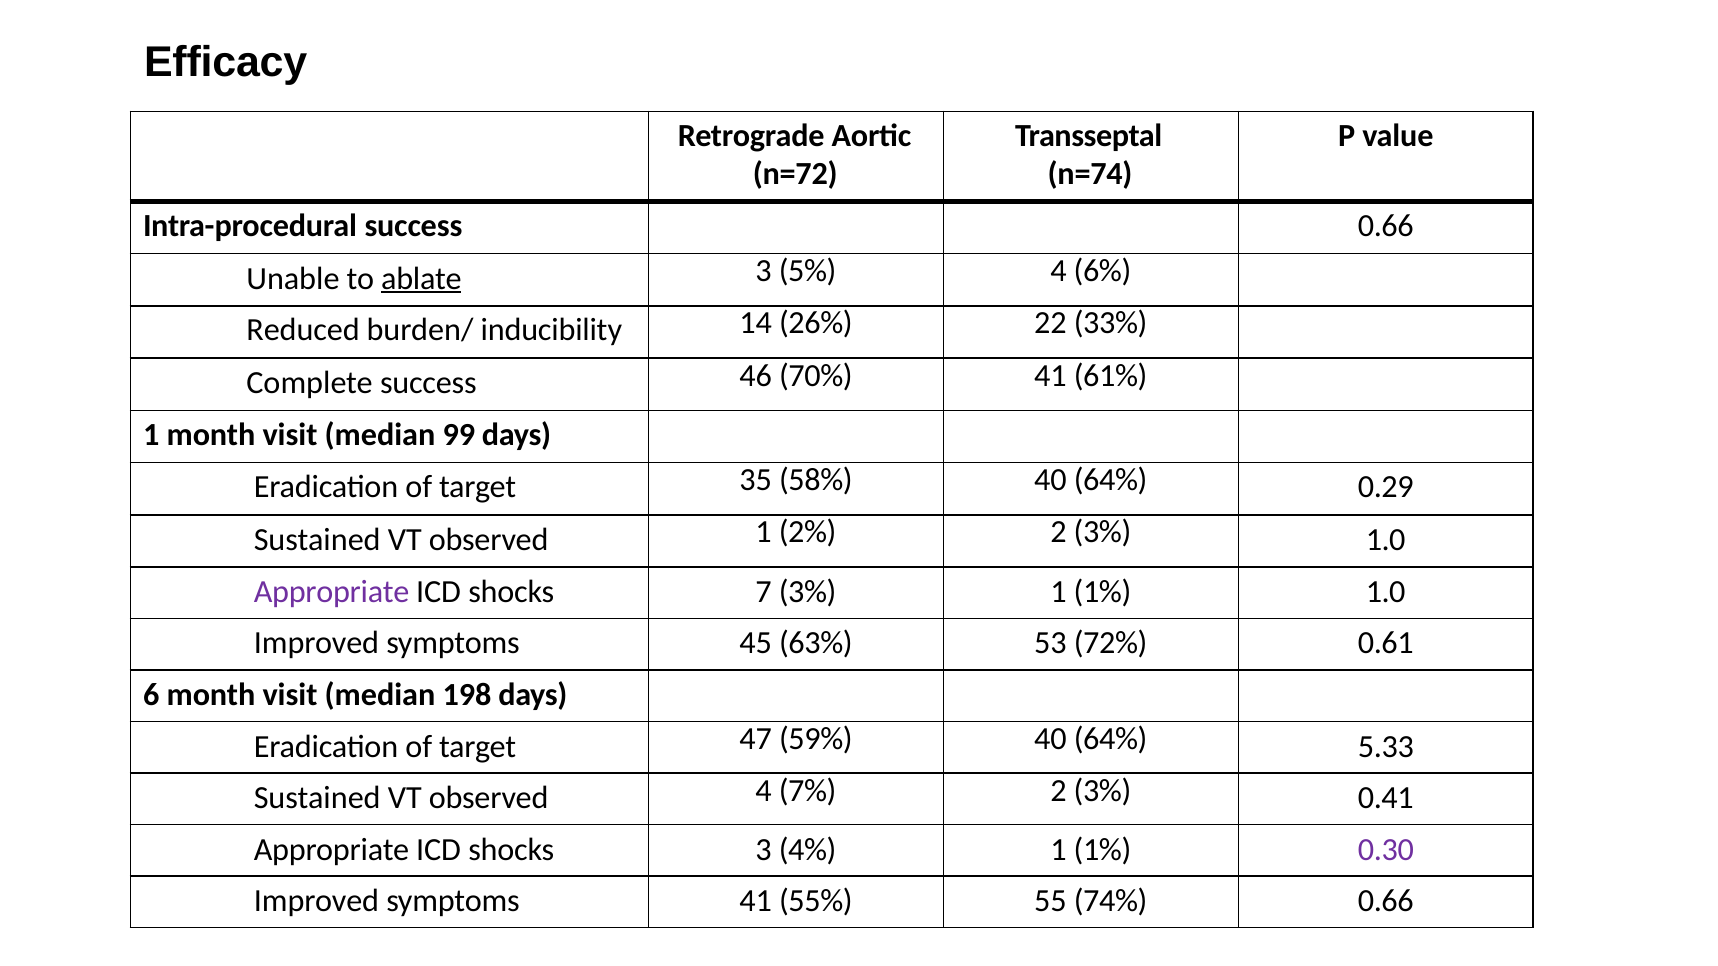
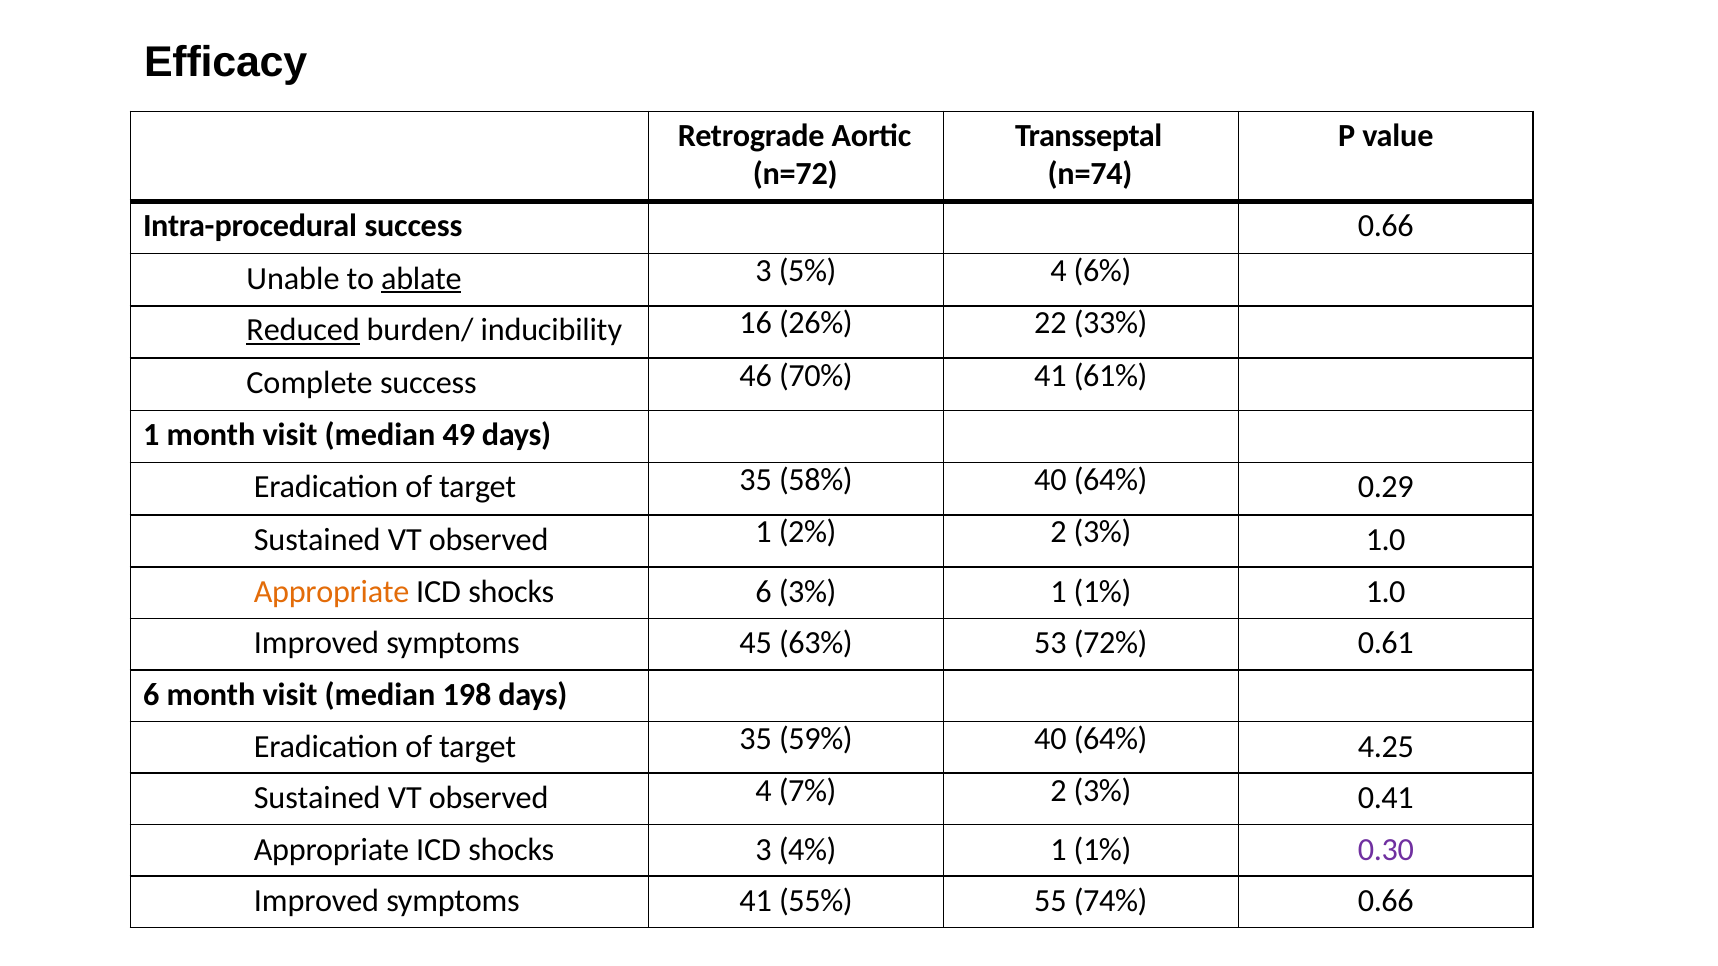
Reduced underline: none -> present (303, 330)
14: 14 -> 16 (756, 323)
99: 99 -> 49 (459, 435)
Appropriate colour: purple -> orange (332, 592)
shocks 7: 7 -> 6 (764, 592)
47: 47 -> 35 (756, 740)
5.33: 5.33 -> 4.25 (1386, 747)
